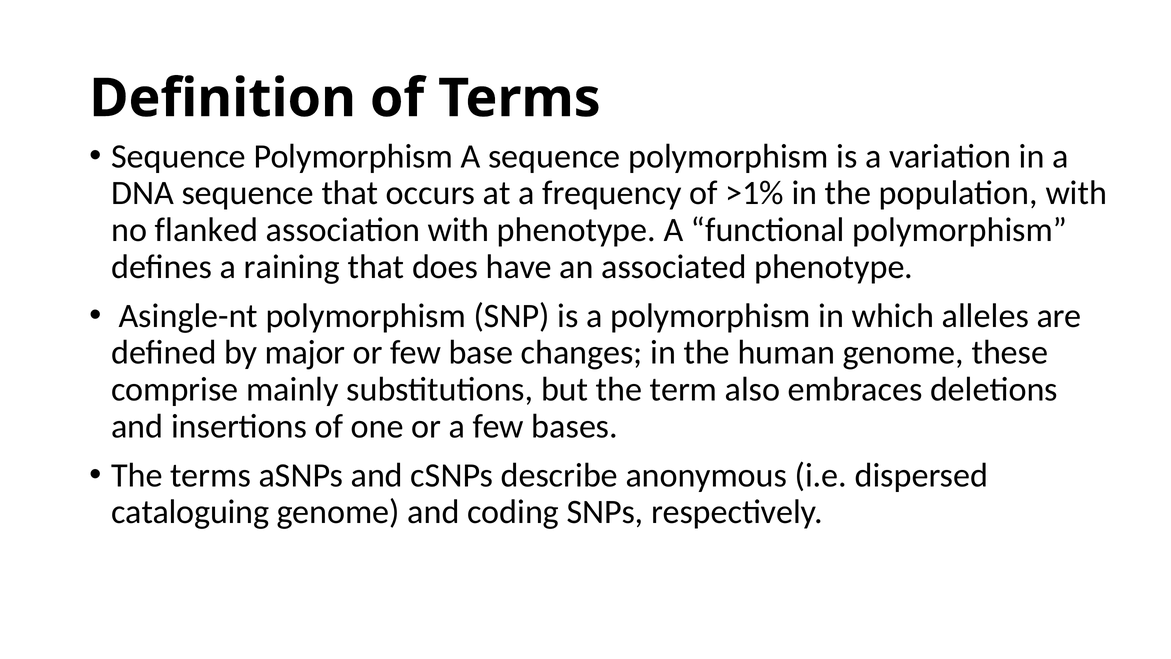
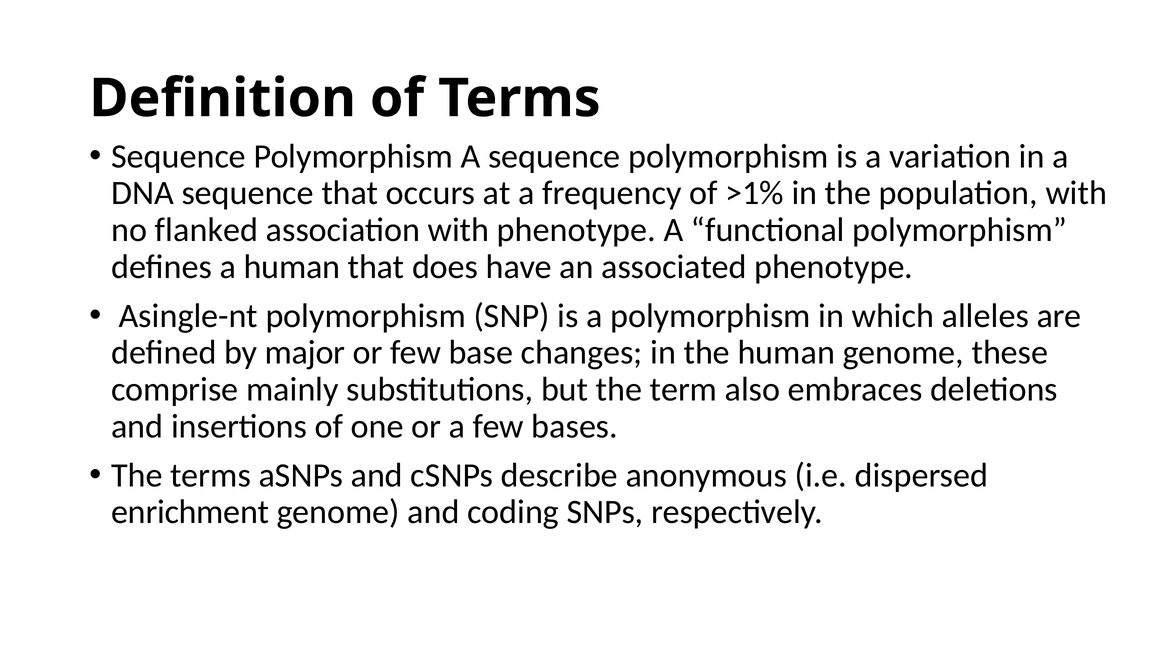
a raining: raining -> human (292, 267)
cataloguing: cataloguing -> enrichment (190, 512)
